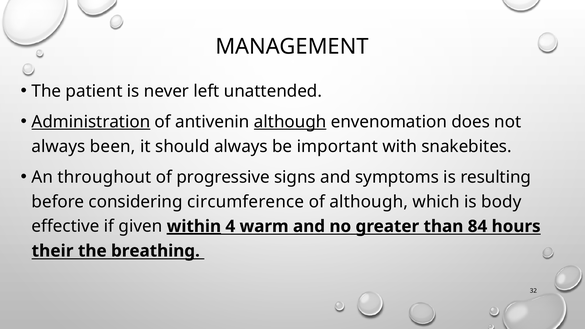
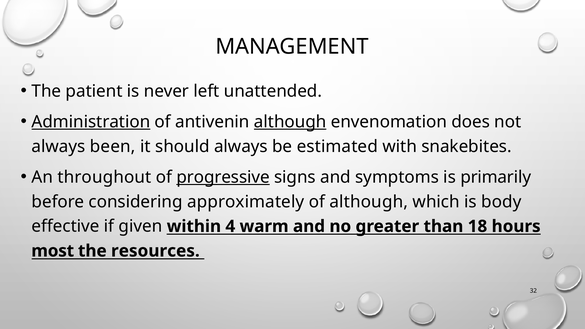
important: important -> estimated (337, 147)
progressive underline: none -> present (223, 177)
resulting: resulting -> primarily (496, 177)
circumference: circumference -> approximately (246, 202)
within underline: present -> none (194, 226)
84: 84 -> 18 (477, 226)
their: their -> most (53, 251)
breathing: breathing -> resources (155, 251)
